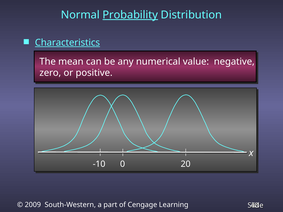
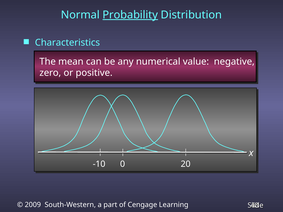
Characteristics underline: present -> none (67, 43)
